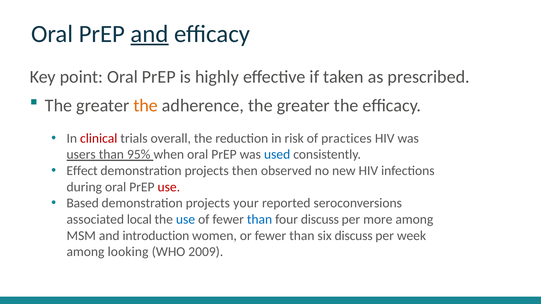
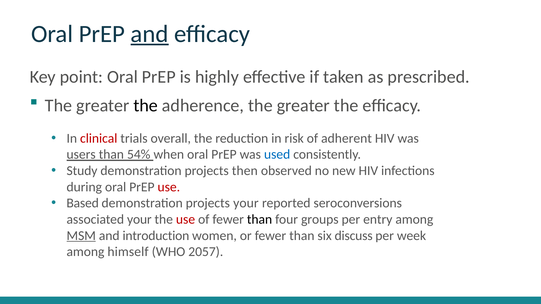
the colour: orange -> black (146, 106)
practices: practices -> adherent (347, 138)
95%: 95% -> 54% (139, 155)
Effect: Effect -> Study (82, 171)
associated local: local -> your (139, 220)
use colour: blue -> red (186, 220)
than colour: blue -> black (260, 220)
four discuss: discuss -> groups (320, 220)
more: more -> entry (378, 220)
MSM underline: none -> present (81, 236)
looking: looking -> himself (128, 252)
2009: 2009 -> 2057 (206, 252)
